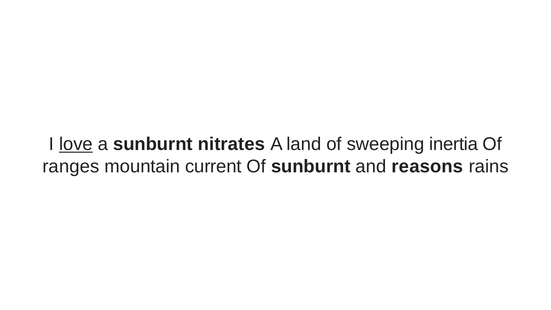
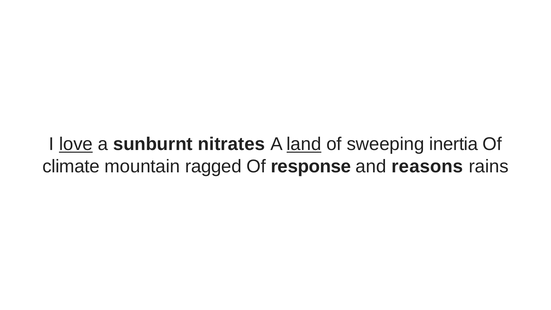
land underline: none -> present (304, 144)
ranges: ranges -> climate (71, 166)
current: current -> ragged (213, 166)
Of sunburnt: sunburnt -> response (311, 166)
